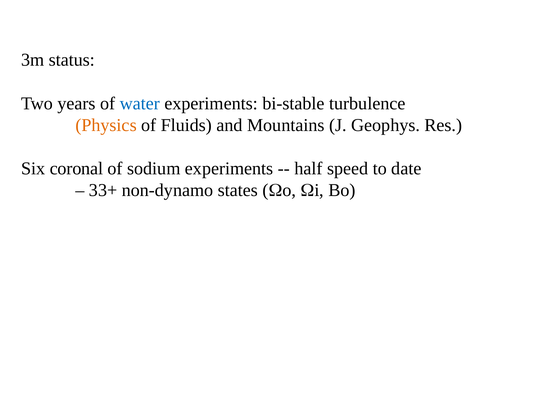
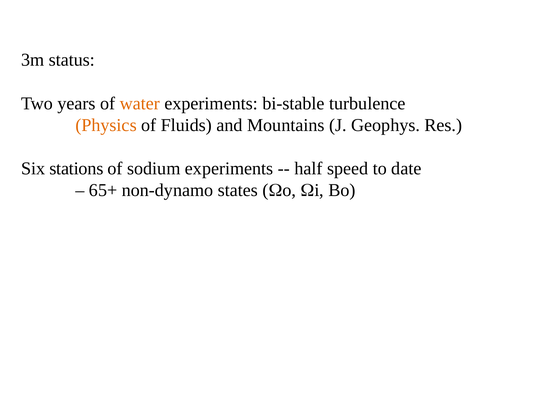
water colour: blue -> orange (140, 103)
coronal: coronal -> stations (76, 169)
33+: 33+ -> 65+ (103, 190)
